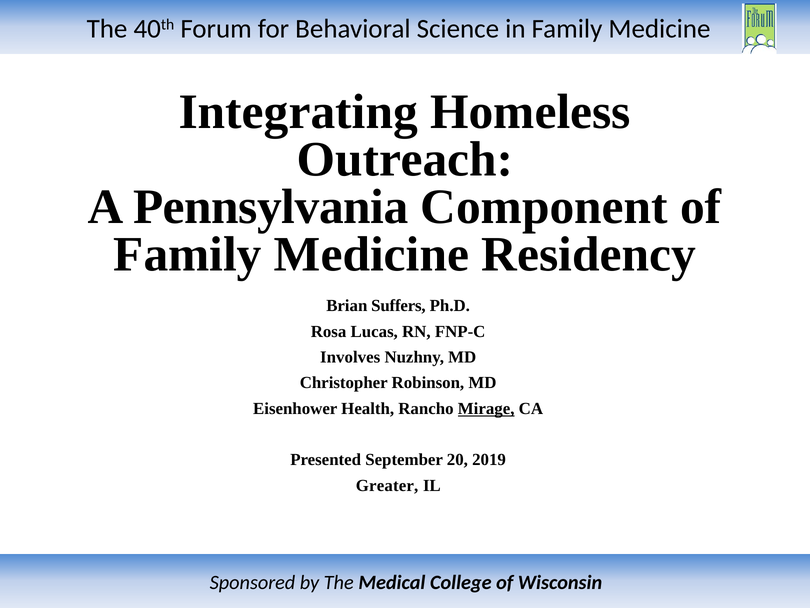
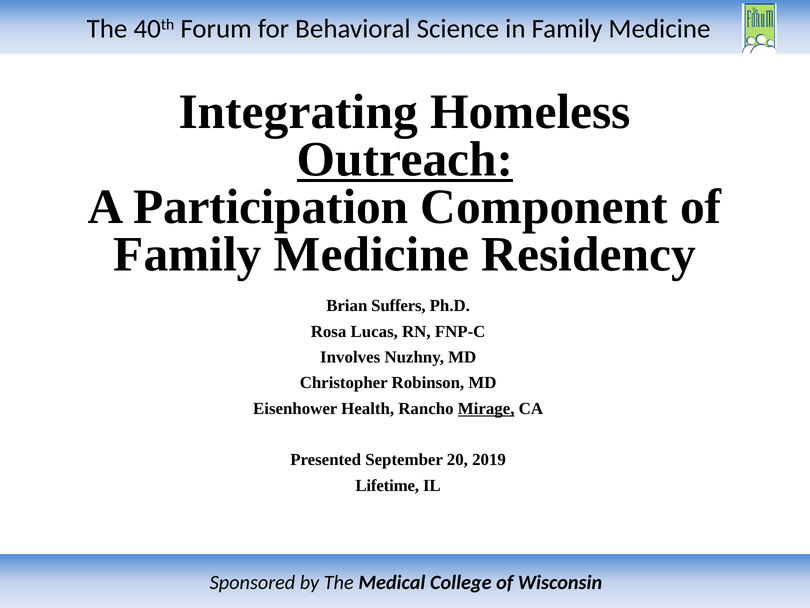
Outreach underline: none -> present (405, 159)
Pennsylvania: Pennsylvania -> Participation (271, 207)
Greater: Greater -> Lifetime (387, 485)
